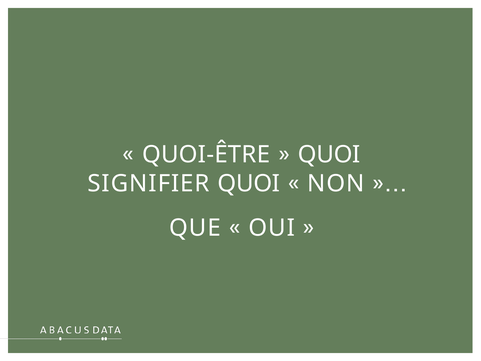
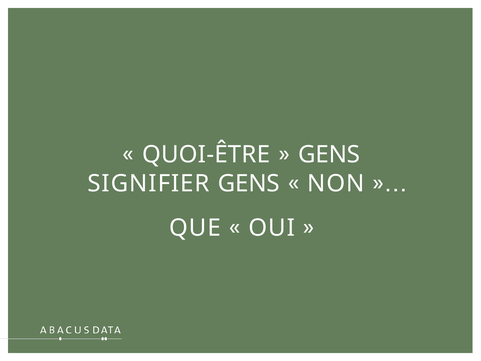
QUOI: QUOI -> GENS (329, 154)
SIGNIFIER QUOI: QUOI -> GENS (249, 183)
